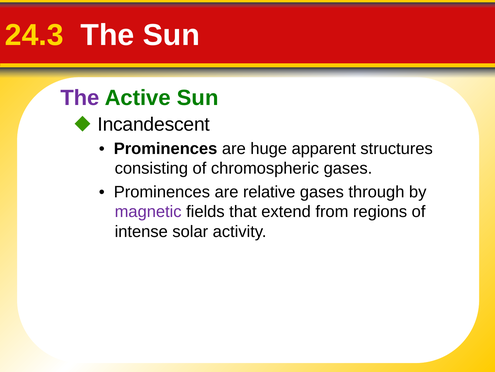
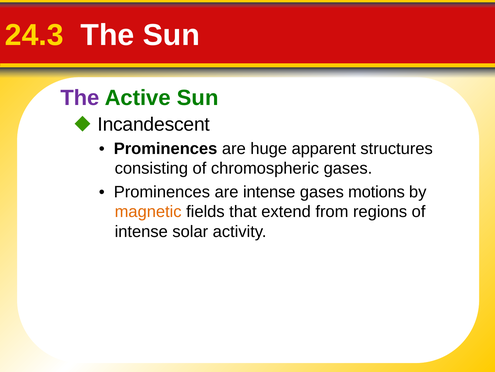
are relative: relative -> intense (269, 192)
through: through -> motions (377, 192)
magnetic colour: purple -> orange (148, 211)
